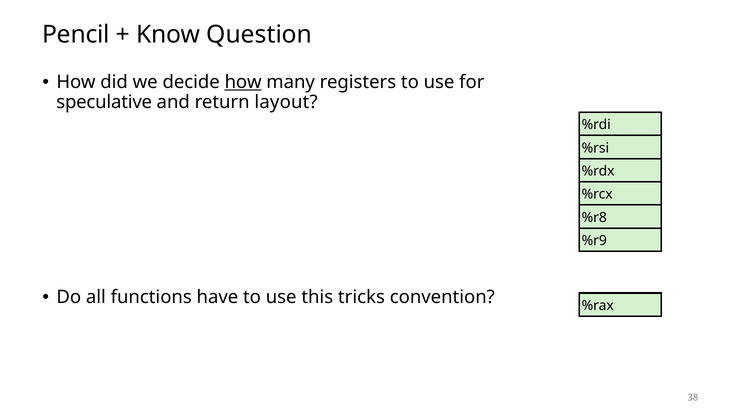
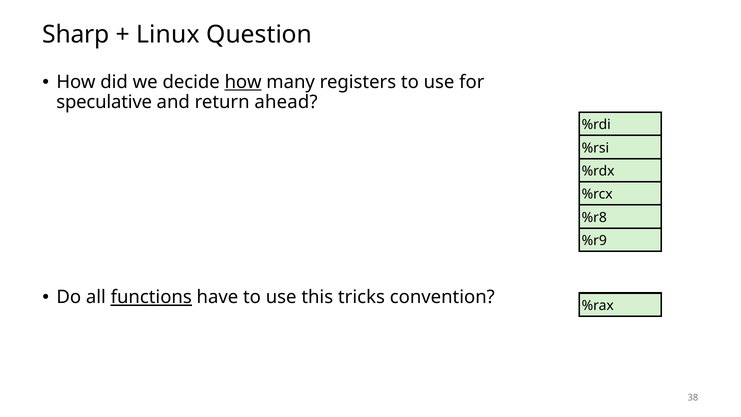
Pencil: Pencil -> Sharp (76, 35)
Know: Know -> Linux (168, 35)
layout: layout -> ahead (286, 102)
functions underline: none -> present (151, 297)
